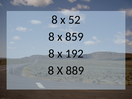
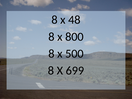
52: 52 -> 48 (74, 20)
859: 859 -> 800 (74, 37)
192: 192 -> 500 (74, 54)
889: 889 -> 699 (75, 71)
